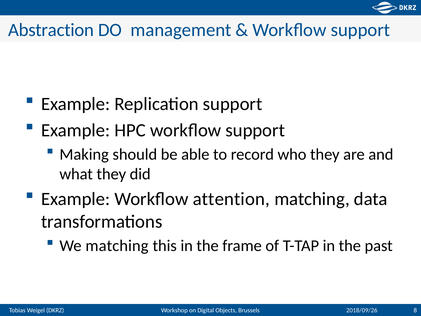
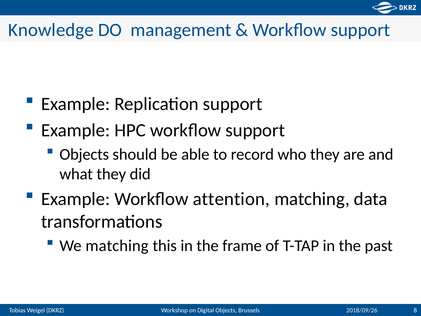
Abstraction: Abstraction -> Knowledge (51, 30)
Making: Making -> Objects (84, 154)
